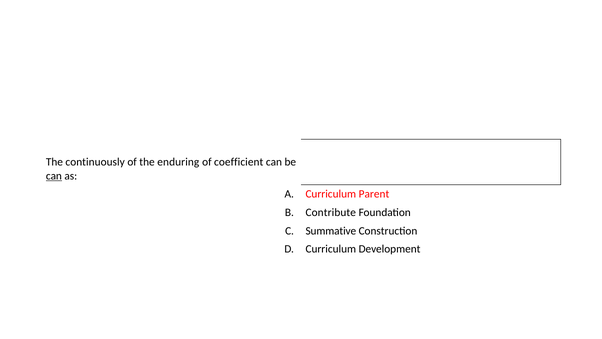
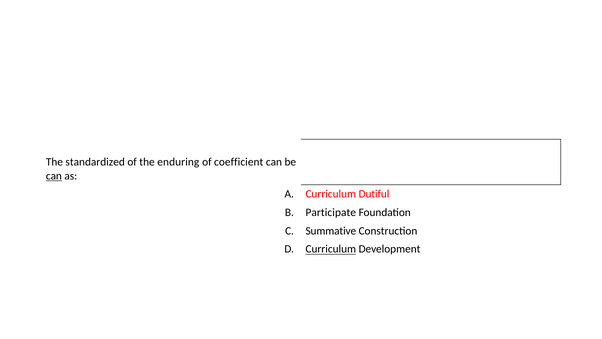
continuously: continuously -> standardized (95, 162)
Parent: Parent -> Dutiful (374, 194)
Contribute: Contribute -> Participate (331, 212)
Curriculum underline: none -> present (331, 249)
